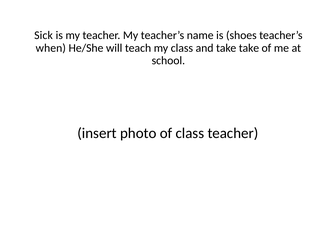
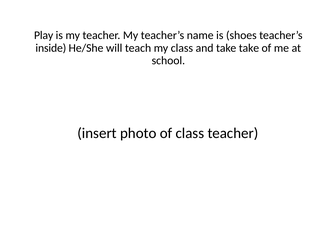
Sick: Sick -> Play (44, 35)
when: when -> inside (51, 48)
